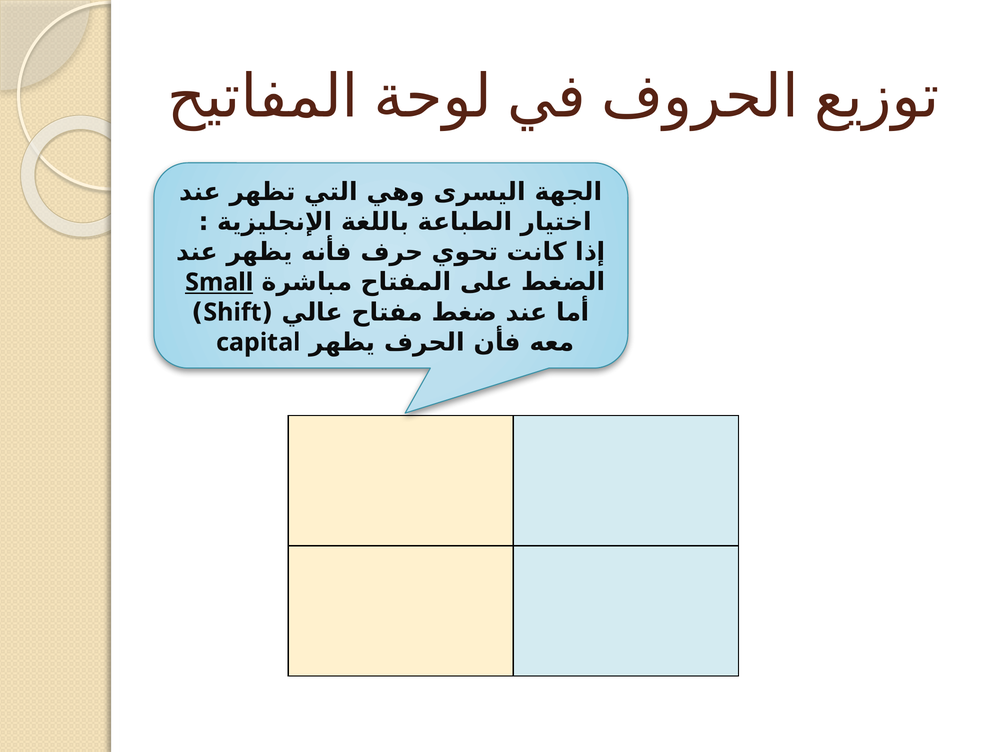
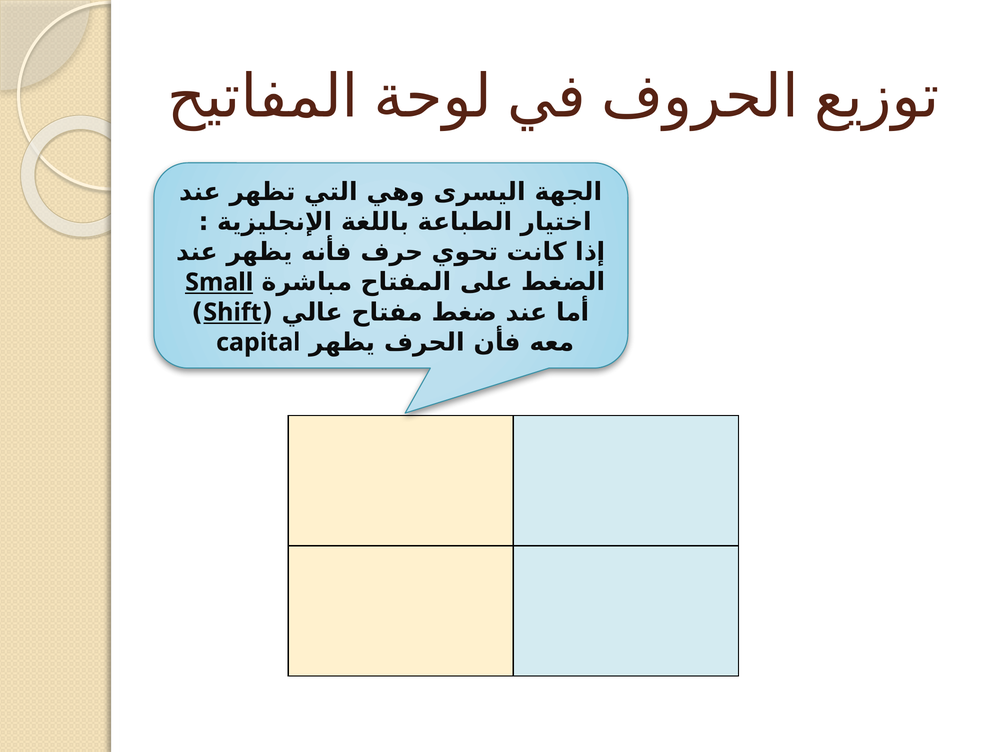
Shift underline: none -> present (232, 312)
